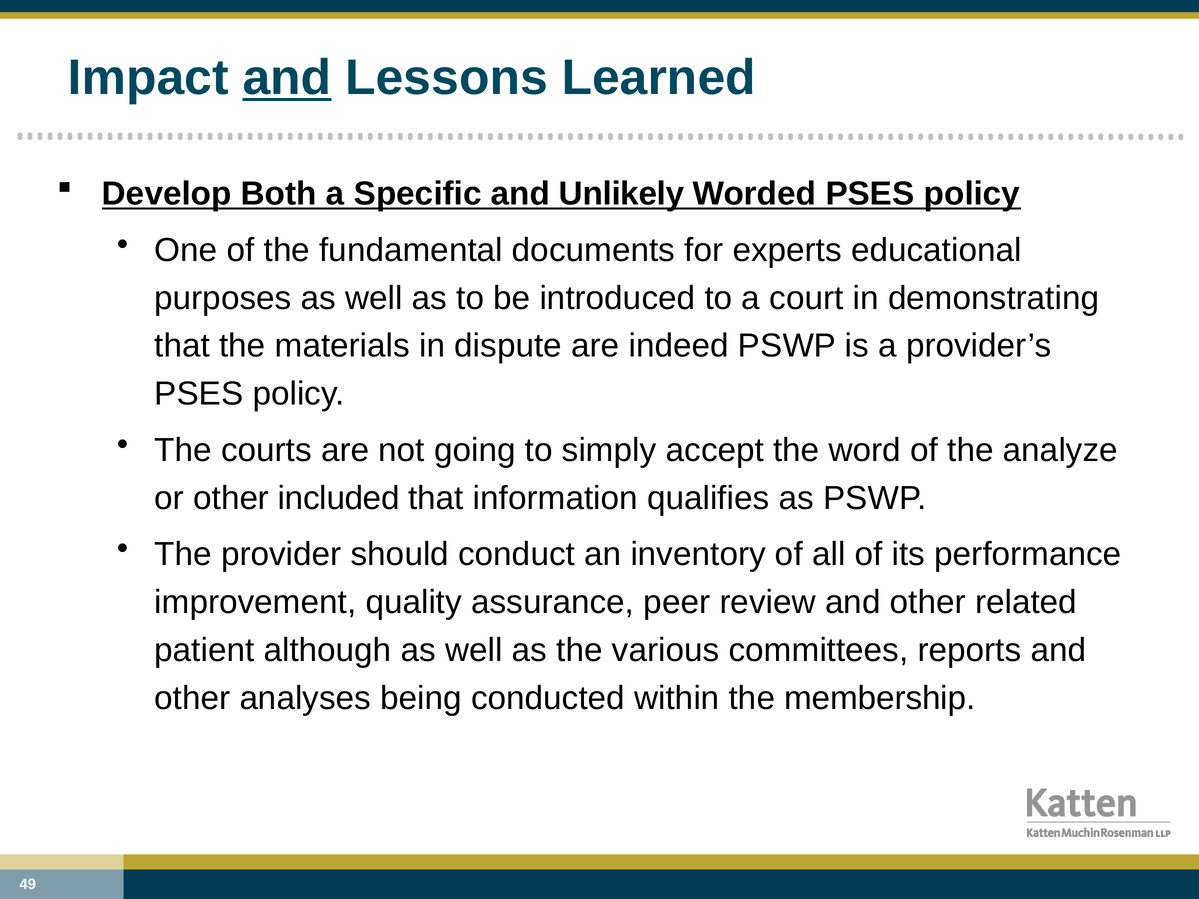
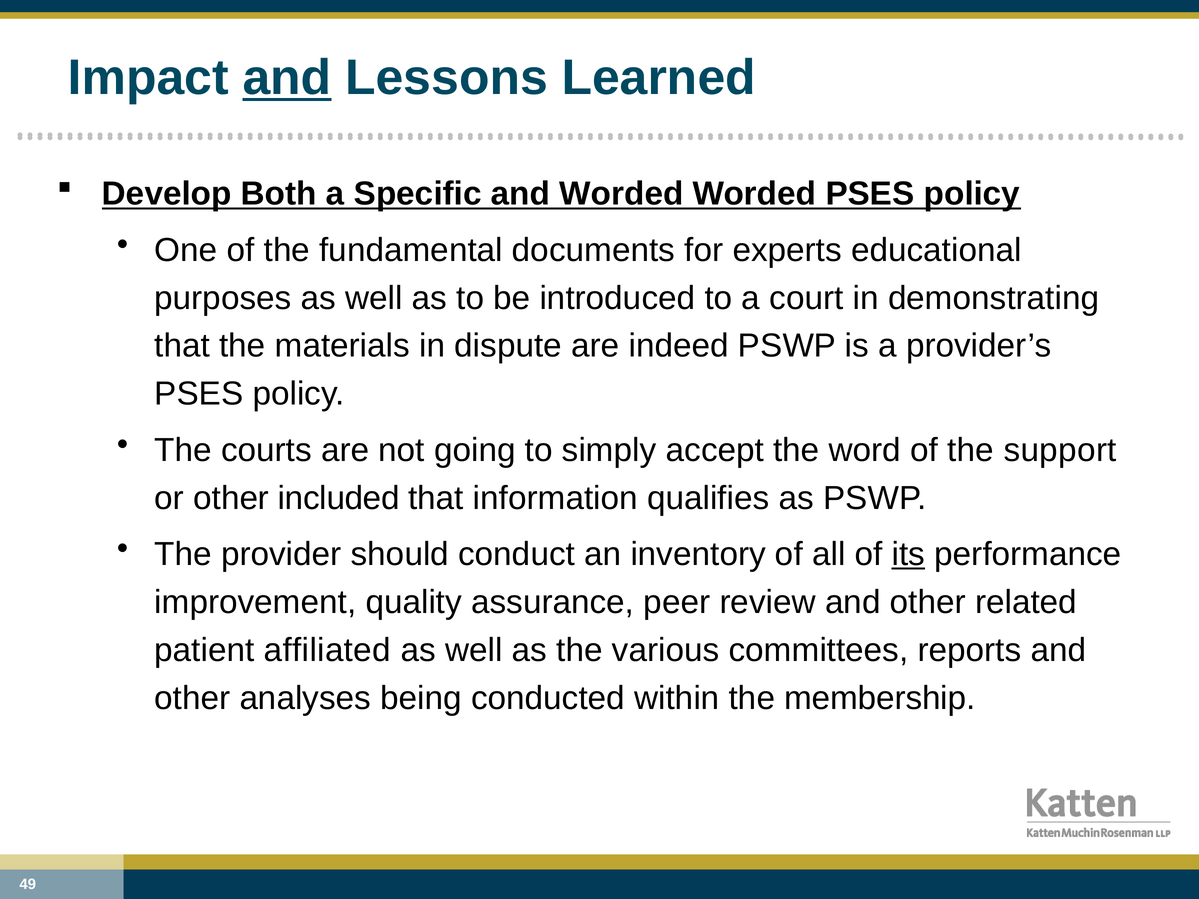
and Unlikely: Unlikely -> Worded (621, 194)
analyze: analyze -> support (1060, 450)
its underline: none -> present (908, 555)
although: although -> affiliated (327, 650)
